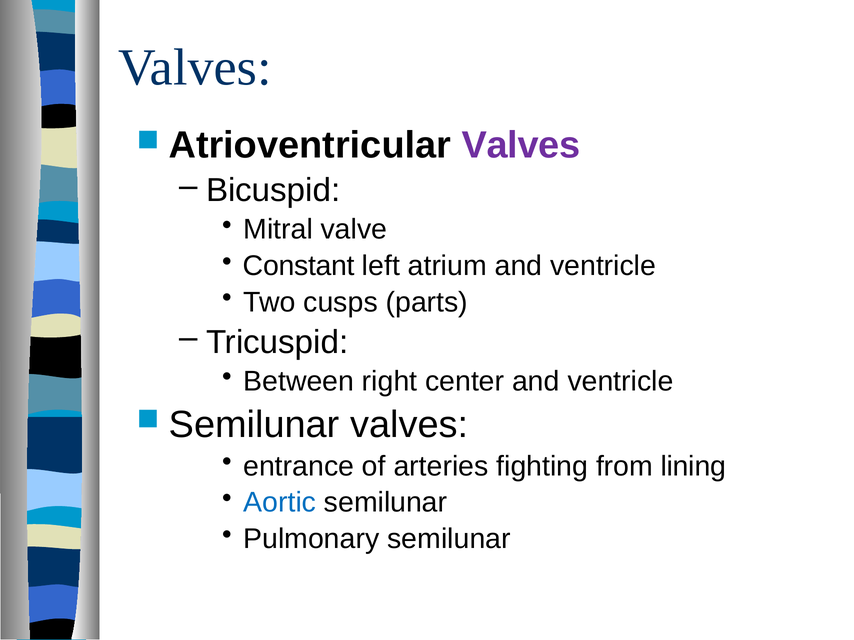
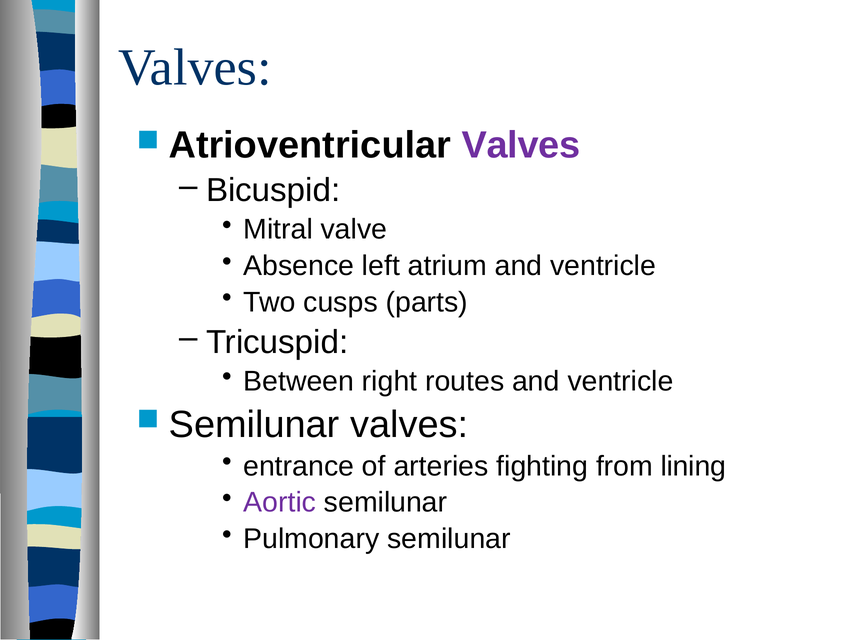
Constant: Constant -> Absence (299, 266)
center: center -> routes (465, 381)
Aortic colour: blue -> purple (280, 503)
